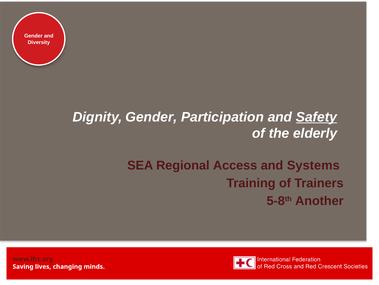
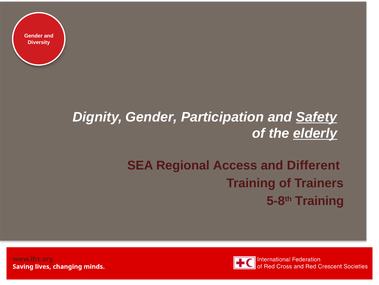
elderly underline: none -> present (315, 133)
Systems: Systems -> Different (313, 165)
5-8th Another: Another -> Training (319, 200)
